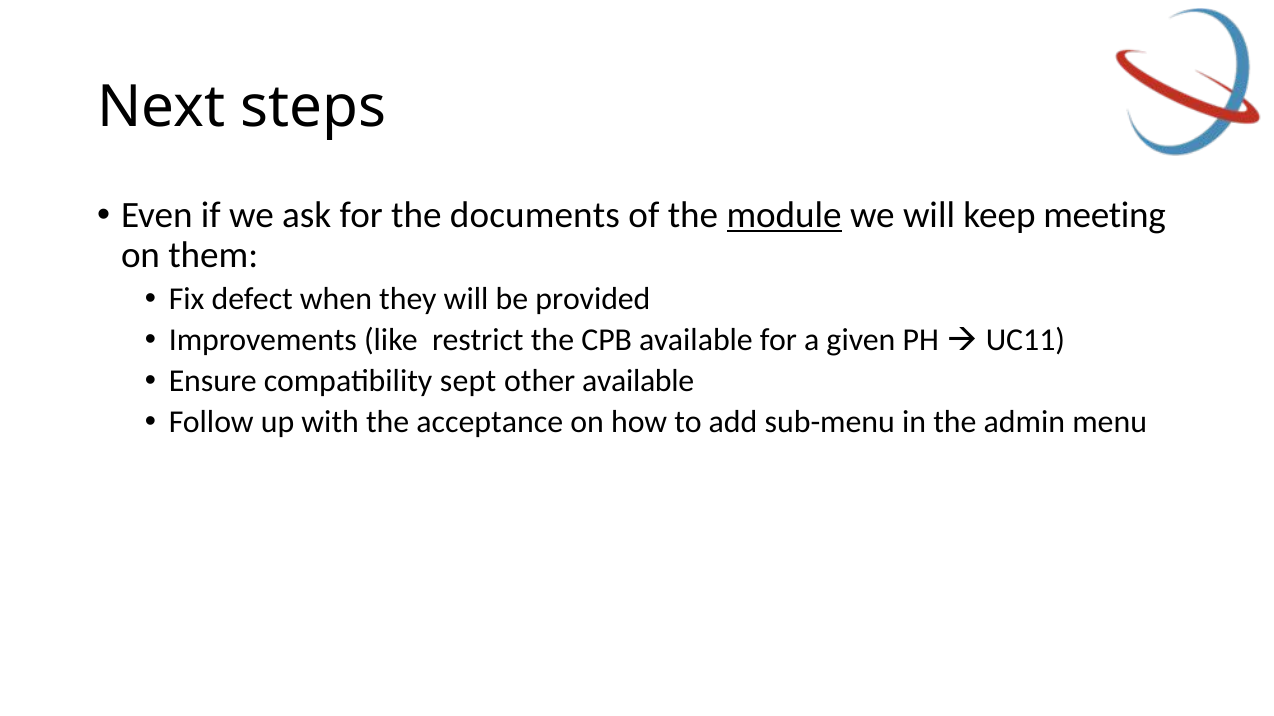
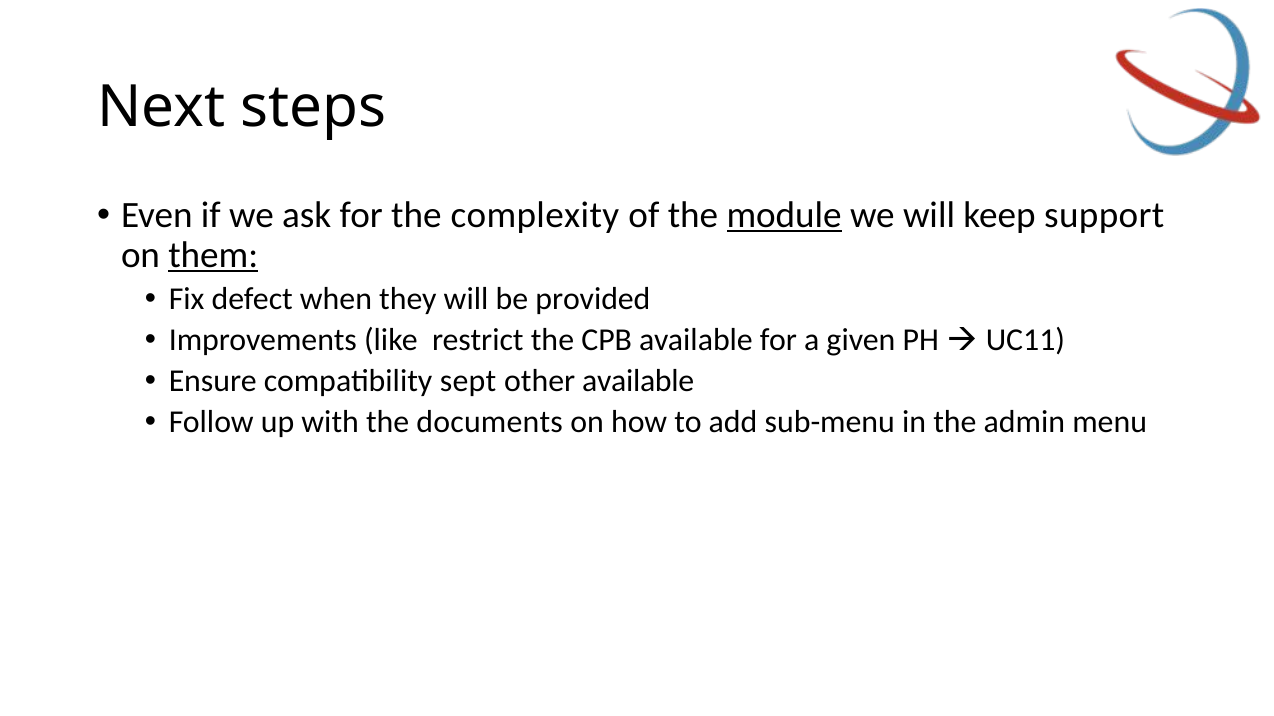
documents: documents -> complexity (535, 215)
meeting: meeting -> support (1104, 215)
them underline: none -> present (213, 256)
acceptance: acceptance -> documents (490, 422)
